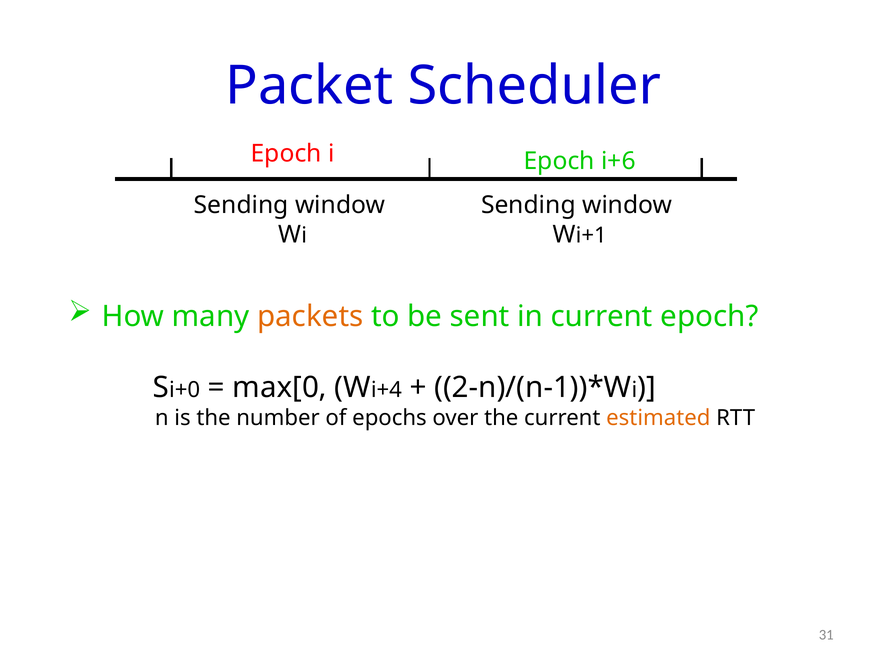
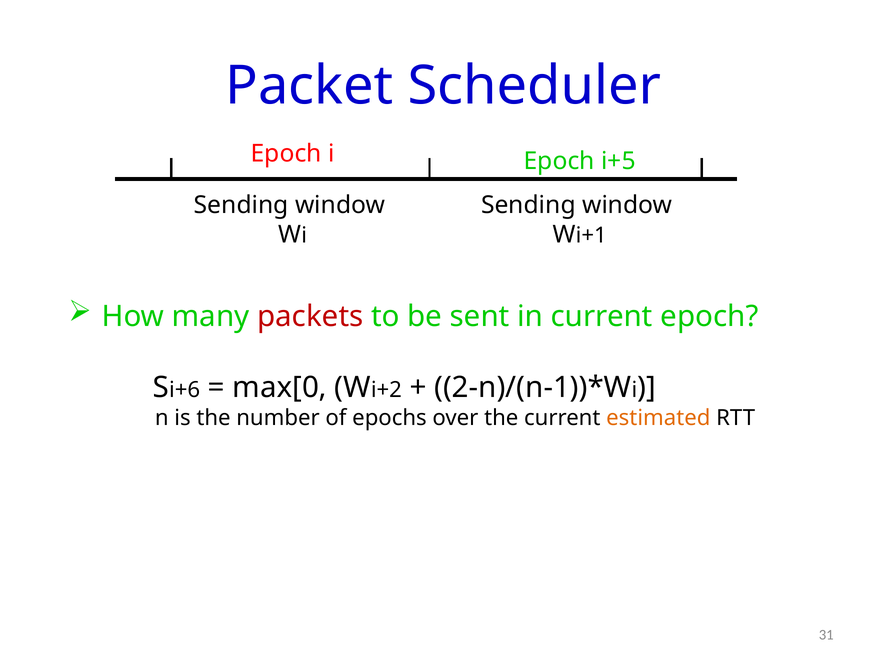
i+6: i+6 -> i+5 (618, 161)
packets colour: orange -> red (310, 316)
i+0: i+0 -> i+6 (185, 390)
i+4: i+4 -> i+2 (386, 390)
